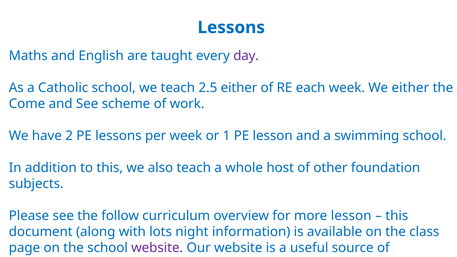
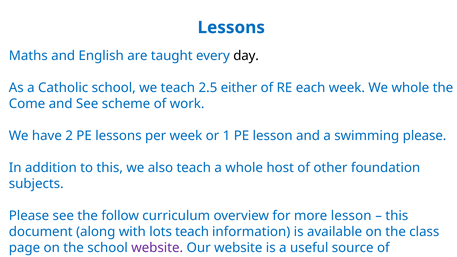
day colour: purple -> black (246, 56)
We either: either -> whole (410, 88)
swimming school: school -> please (425, 136)
lots night: night -> teach (192, 232)
